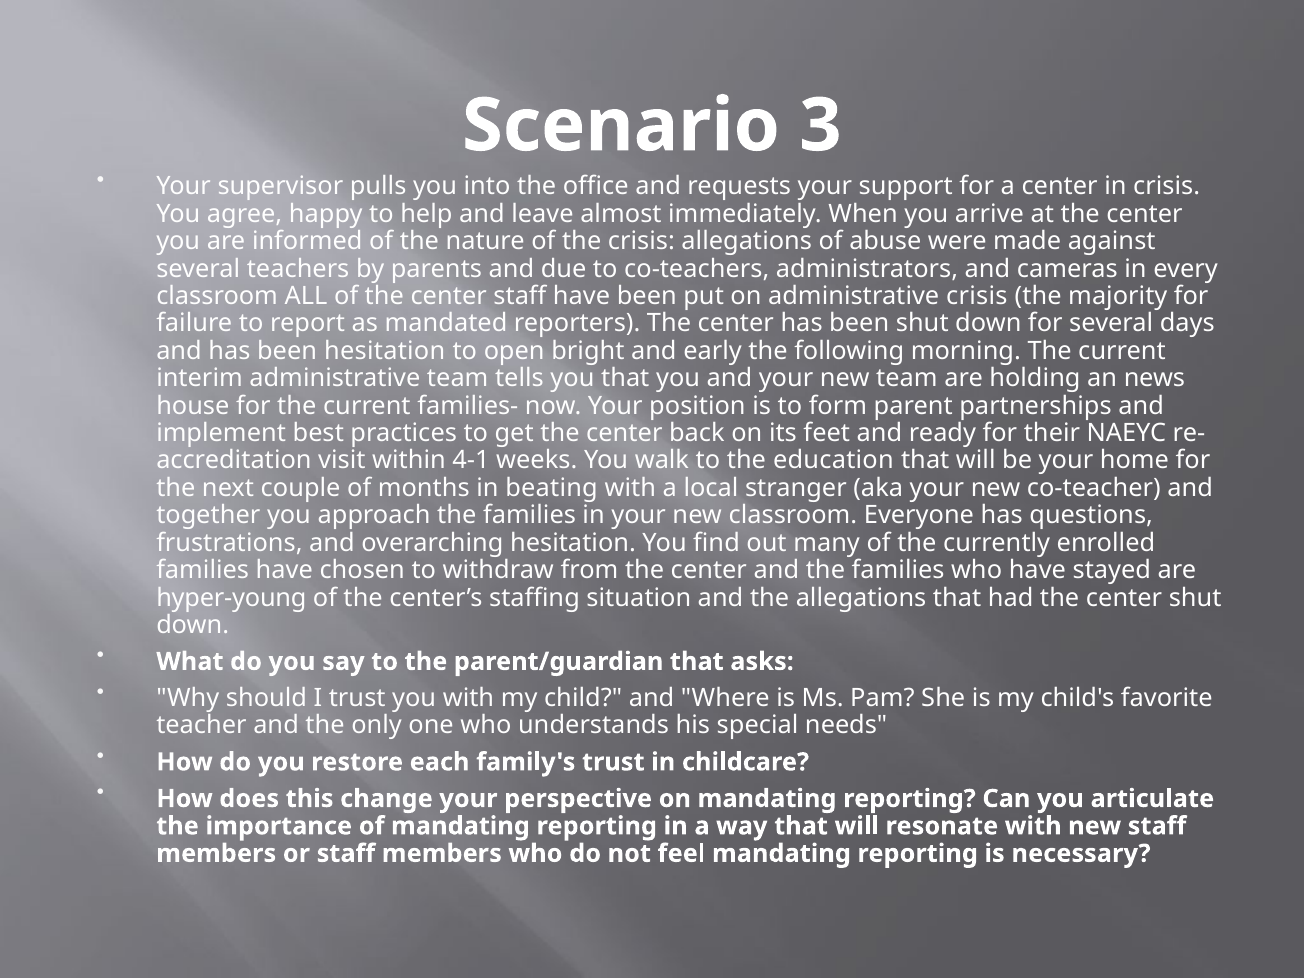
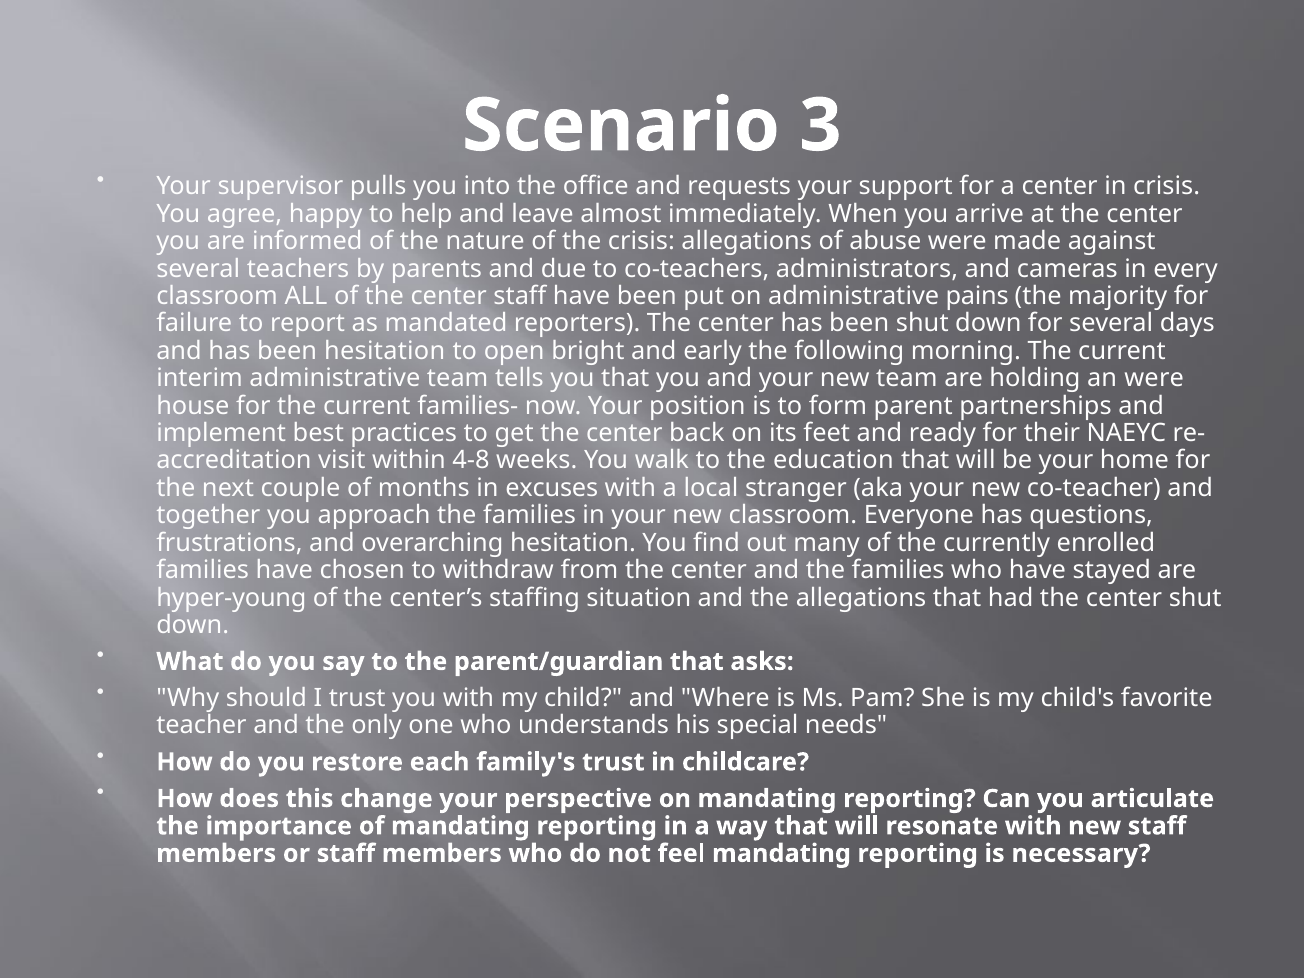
administrative crisis: crisis -> pains (977, 296)
an news: news -> were (1154, 378)
4-1: 4-1 -> 4-8 (471, 461)
beating: beating -> excuses (552, 488)
